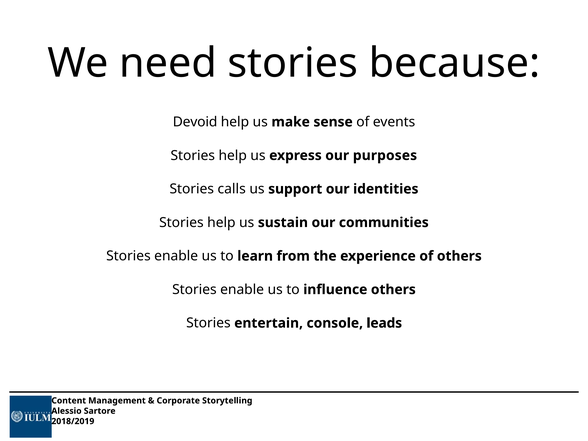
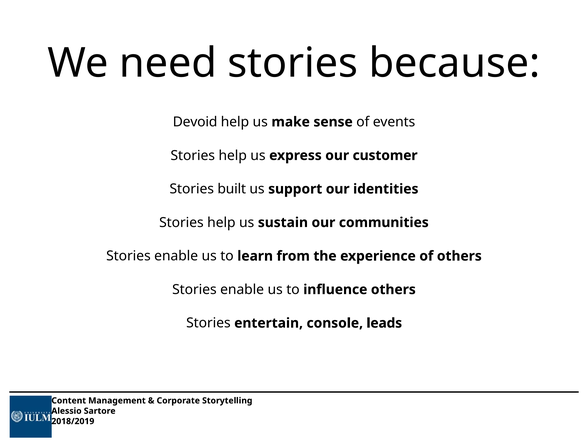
purposes: purposes -> customer (385, 155)
calls: calls -> built (232, 189)
